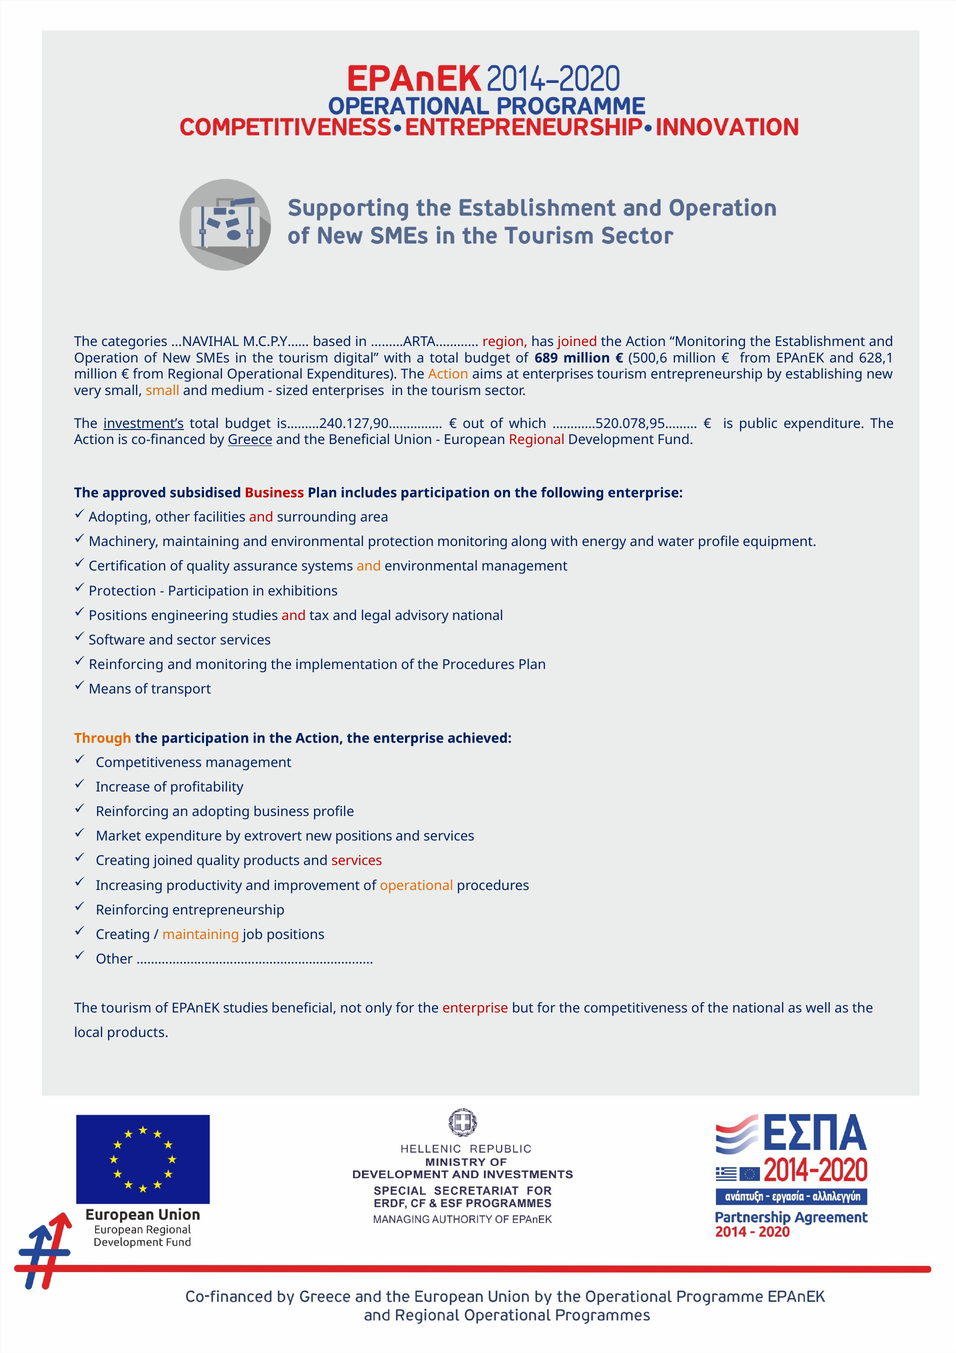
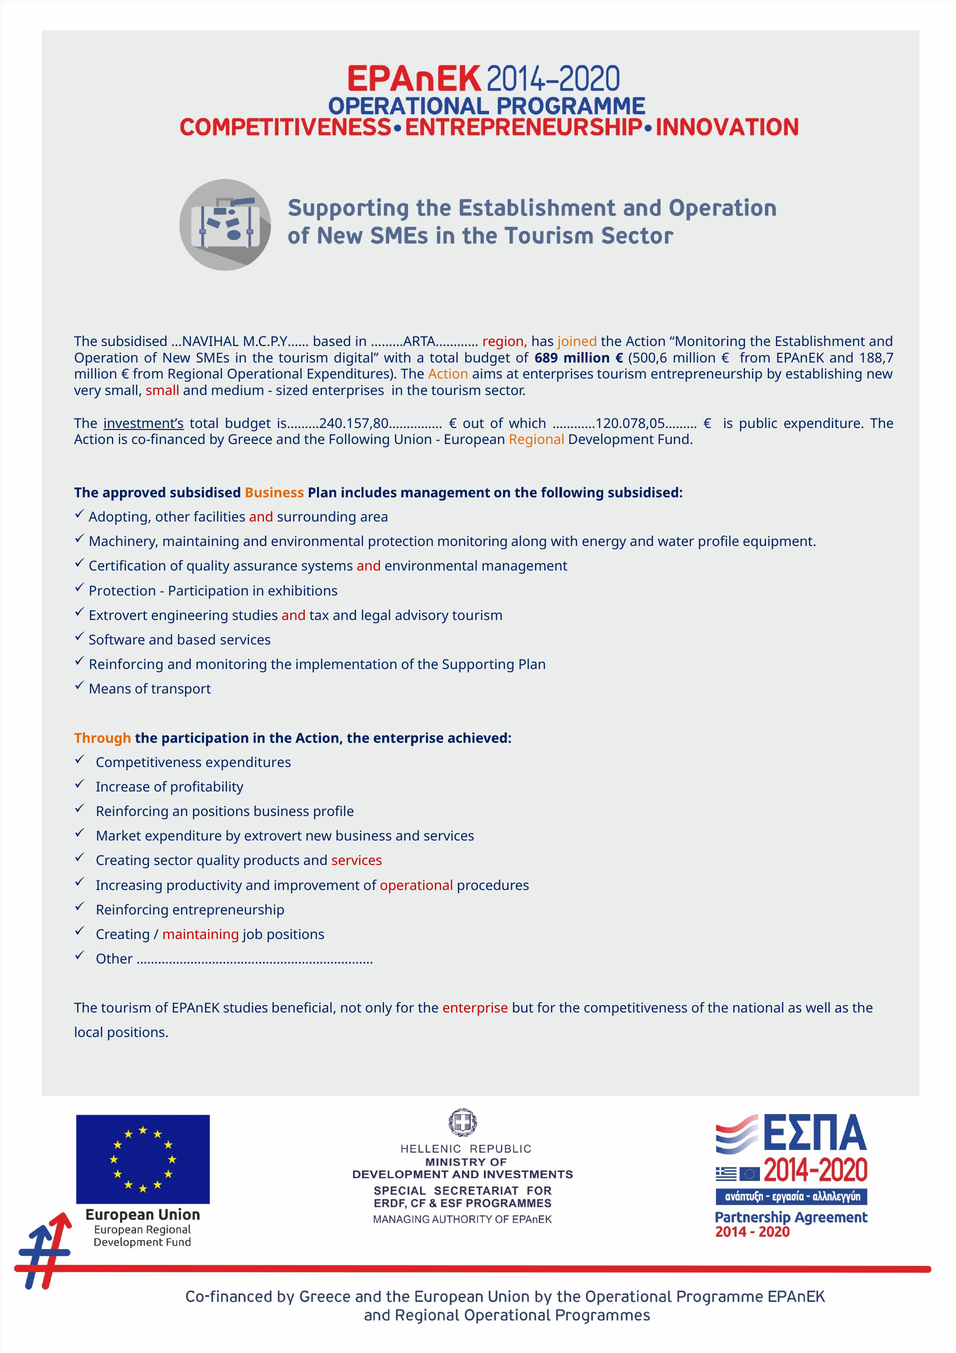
The categories: categories -> subsidised (134, 341)
joined colour: red -> orange (577, 341)
628,1: 628,1 -> 188,7 (876, 358)
small colour: orange -> red (163, 391)
is………240.127,90……………: is………240.127,90…………… -> is………240.157,80…………… (360, 423)
…………520.078,95………: …………520.078,95……… -> …………120.078,05……… (625, 423)
Greece underline: present -> none (250, 440)
and the Beneficial: Beneficial -> Following (359, 440)
Regional colour: red -> orange (537, 440)
Business colour: red -> orange (274, 492)
includes participation: participation -> management (445, 492)
following enterprise: enterprise -> subsidised (645, 492)
and colour: orange -> red (369, 566)
Positions: Positions -> Extrovert (118, 615)
advisory national: national -> tourism (478, 615)
and sector: sector -> based (197, 640)
the Procedures: Procedures -> Supporting (478, 664)
Competitiveness management: management -> expenditures (248, 762)
an adopting: adopting -> positions (221, 811)
new positions: positions -> business (364, 836)
Creating joined: joined -> sector (173, 860)
operational colour: orange -> red (417, 885)
maintaining colour: orange -> red (201, 934)
local products: products -> positions (138, 1032)
